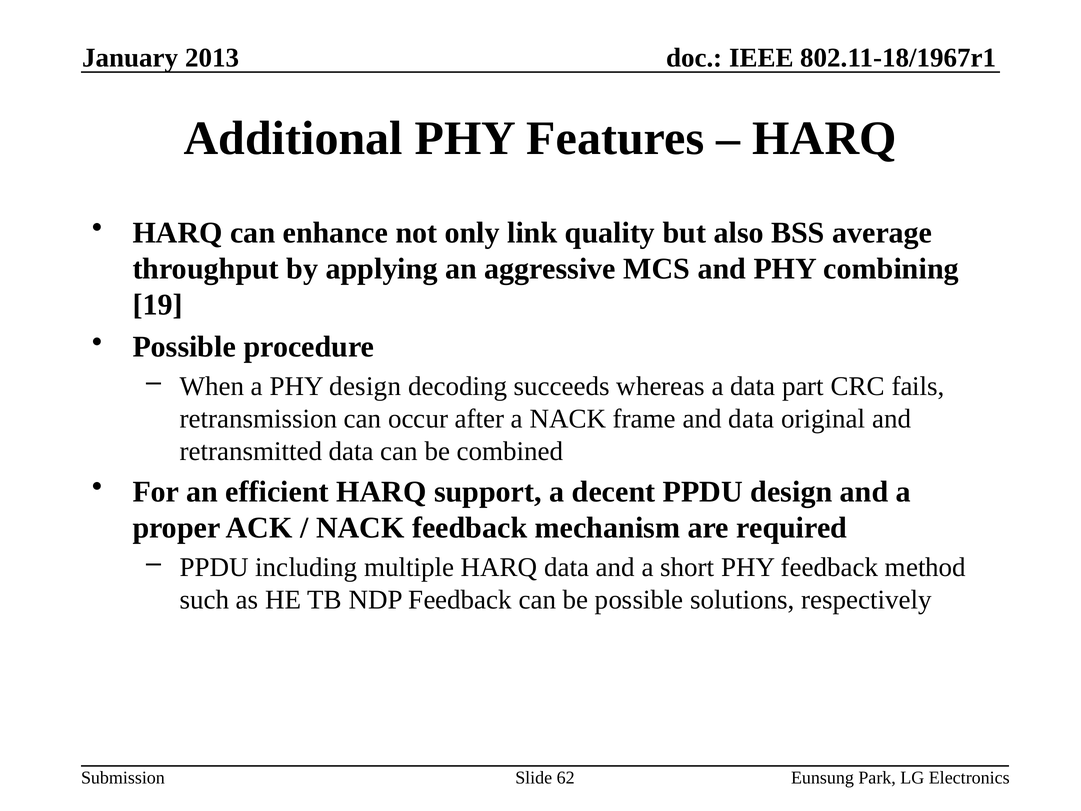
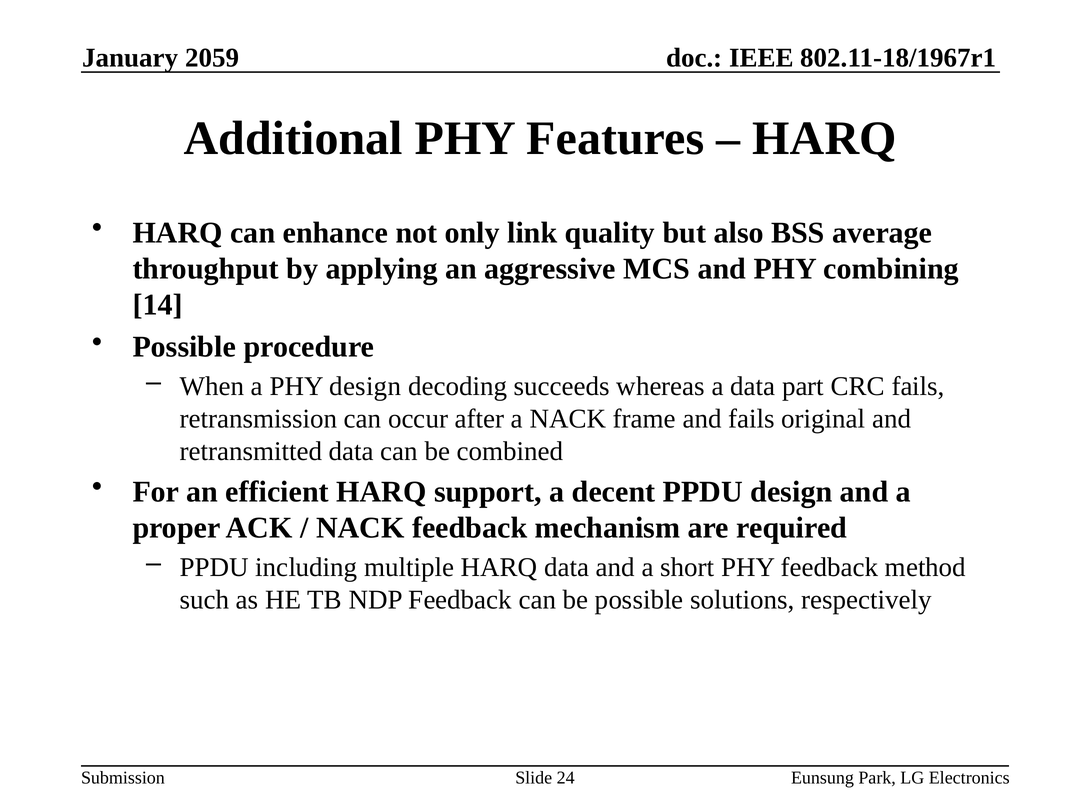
2013: 2013 -> 2059 (212, 58)
19: 19 -> 14 (158, 305)
and data: data -> fails (751, 419)
62: 62 -> 24 (566, 778)
